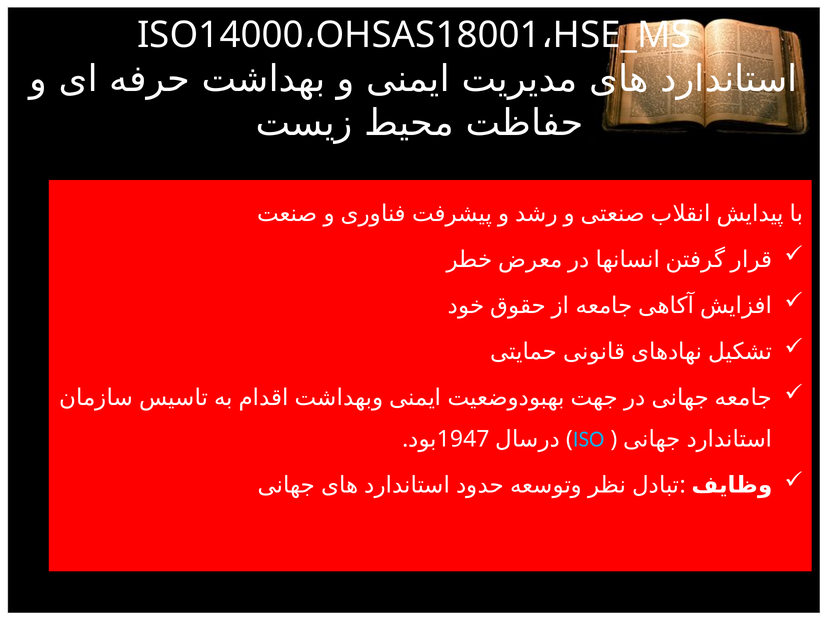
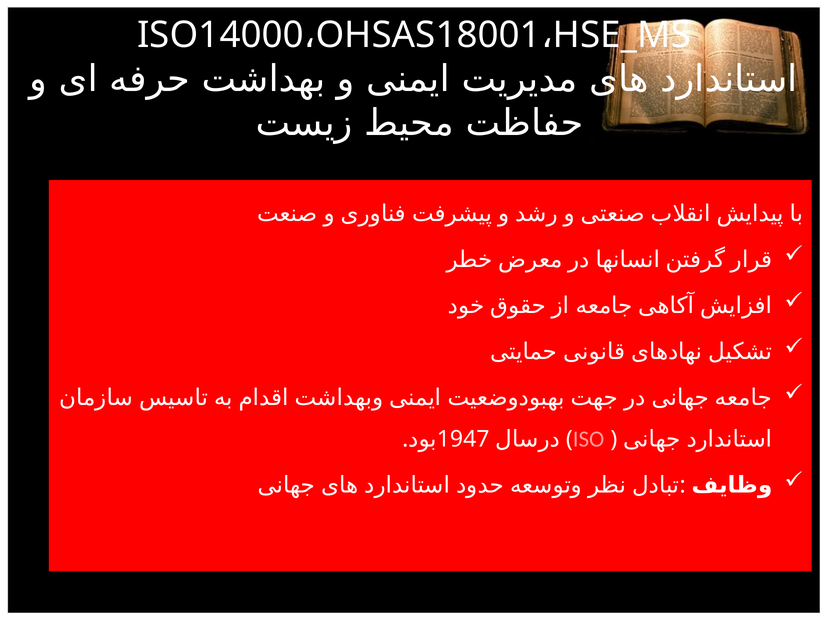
ISO colour: light blue -> pink (589, 439)
